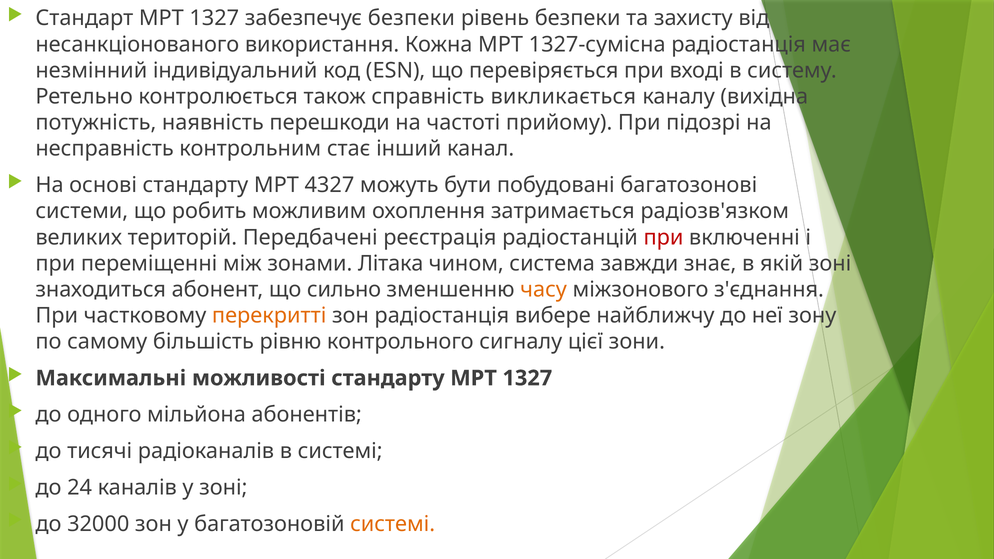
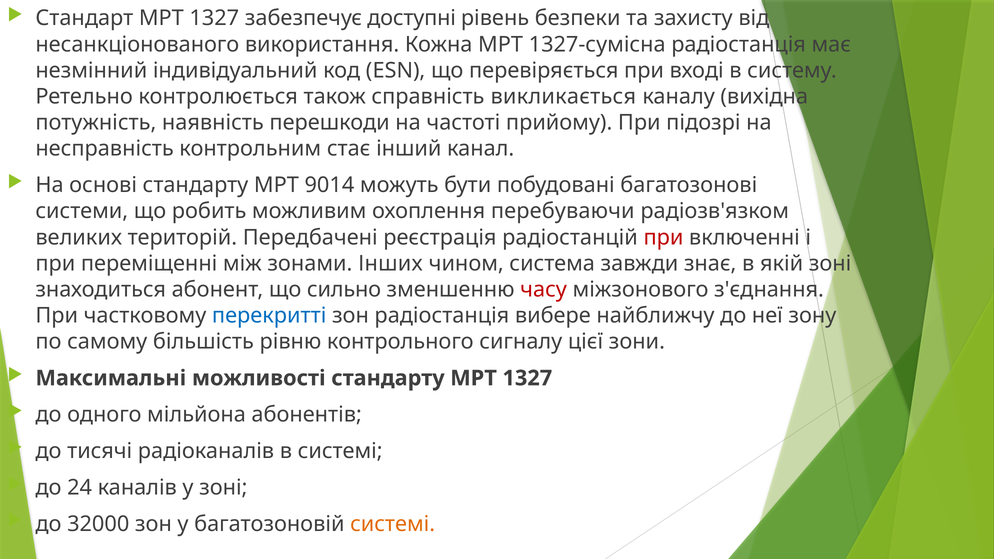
забезпечує безпеки: безпеки -> доступні (412, 18)
4327: 4327 -> 9014 (329, 185)
затримається: затримається -> перебуваючи (563, 211)
Літака: Літака -> Інших (390, 263)
часу colour: orange -> red (544, 290)
перекритті colour: orange -> blue (269, 316)
